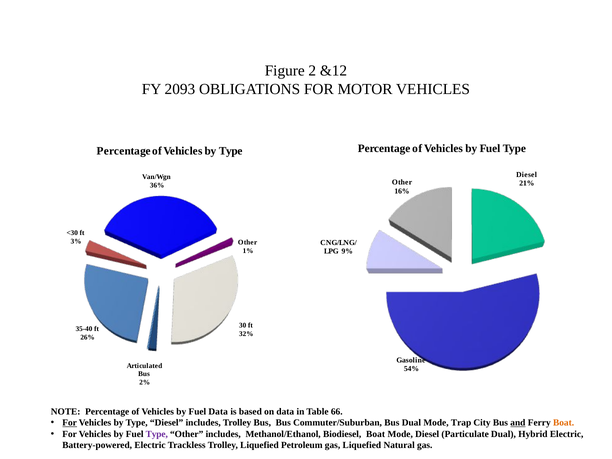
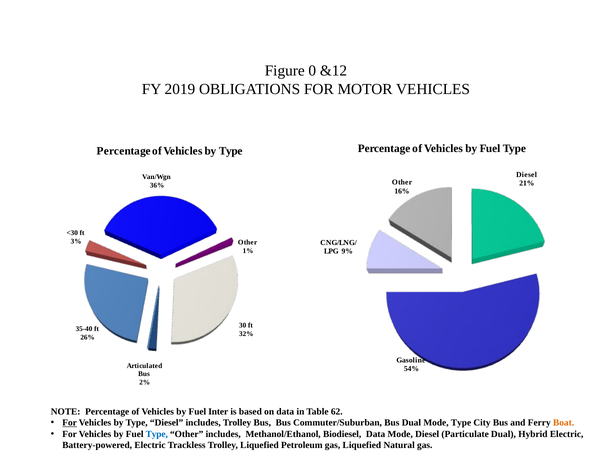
2: 2 -> 0 (312, 71)
2093: 2093 -> 2019 (180, 89)
Fuel Data: Data -> Inter (218, 412)
66: 66 -> 62 (337, 412)
Mode Trap: Trap -> Type (461, 423)
and underline: present -> none (518, 423)
Type colour: purple -> blue (157, 434)
Biodiesel Boat: Boat -> Data (376, 434)
